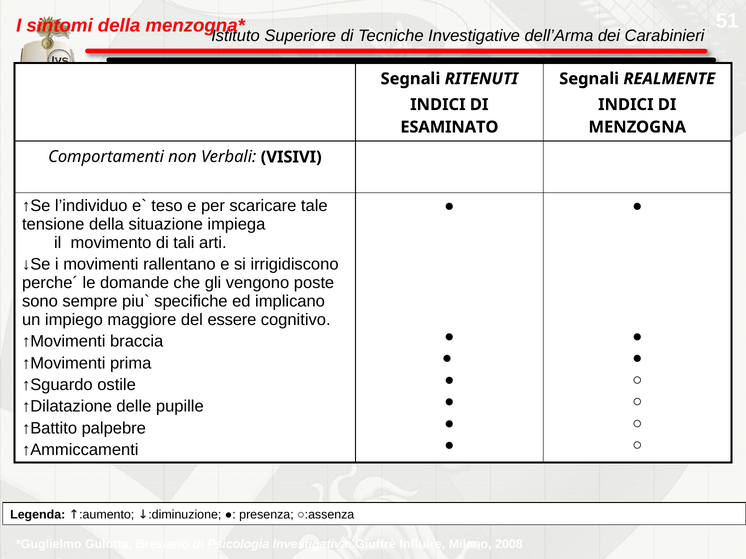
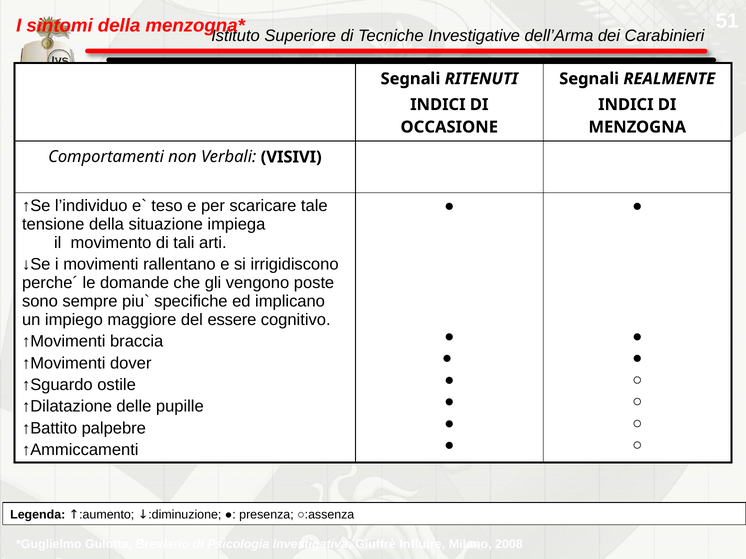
ESAMINATO: ESAMINATO -> OCCASIONE (449, 127)
prima: prima -> dover (131, 363)
